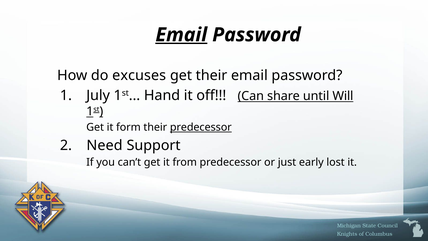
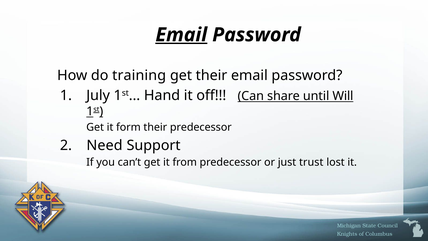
excuses: excuses -> training (139, 75)
predecessor underline: present -> none (201, 127)
early: early -> trust (311, 162)
